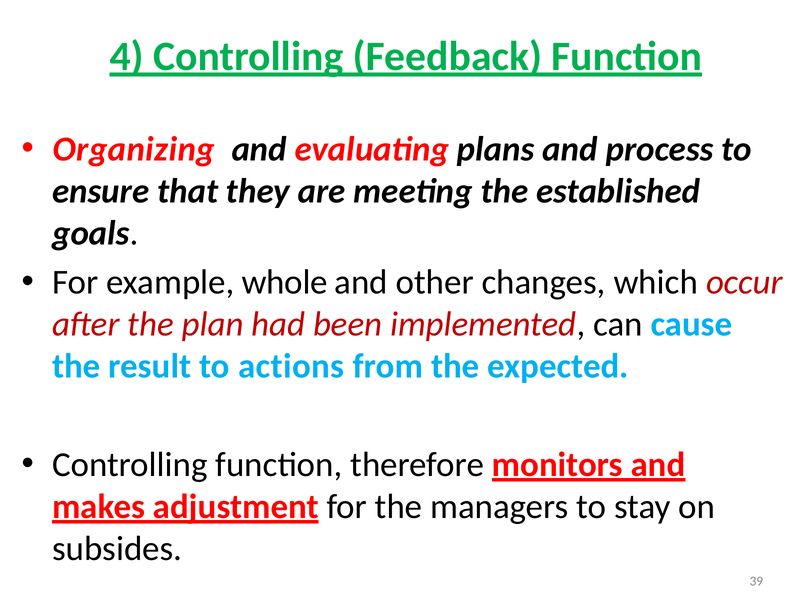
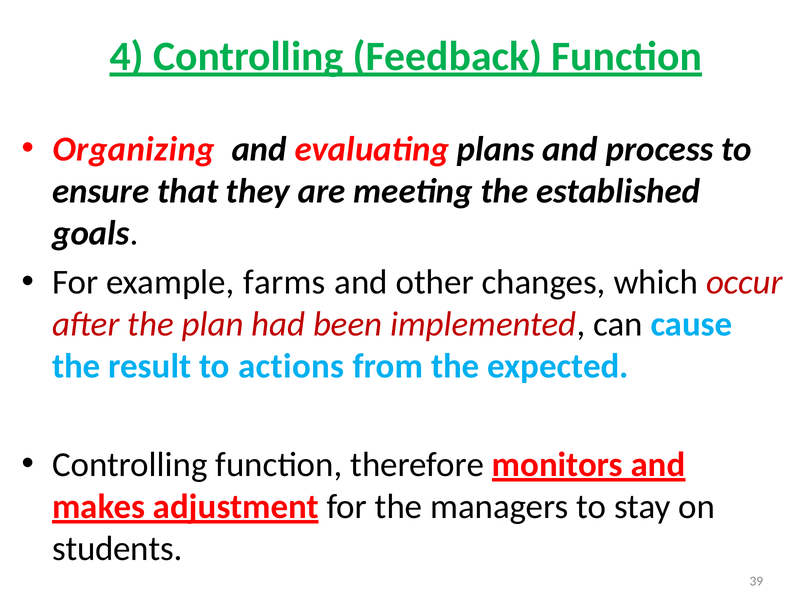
whole: whole -> farms (284, 282)
subsides: subsides -> students (117, 549)
